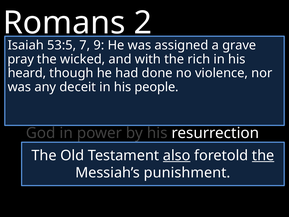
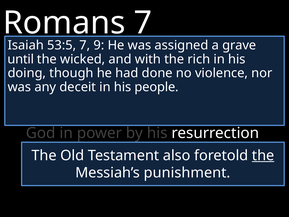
Romans 2: 2 -> 7 (143, 23)
pray: pray -> until (21, 59)
heard: heard -> doing (27, 73)
also underline: present -> none (177, 155)
